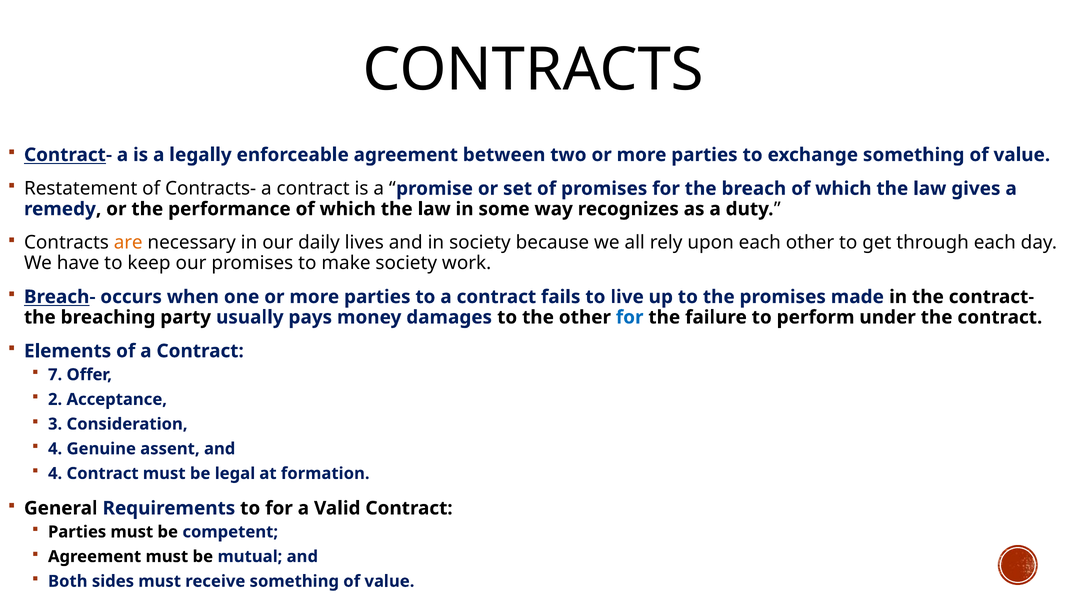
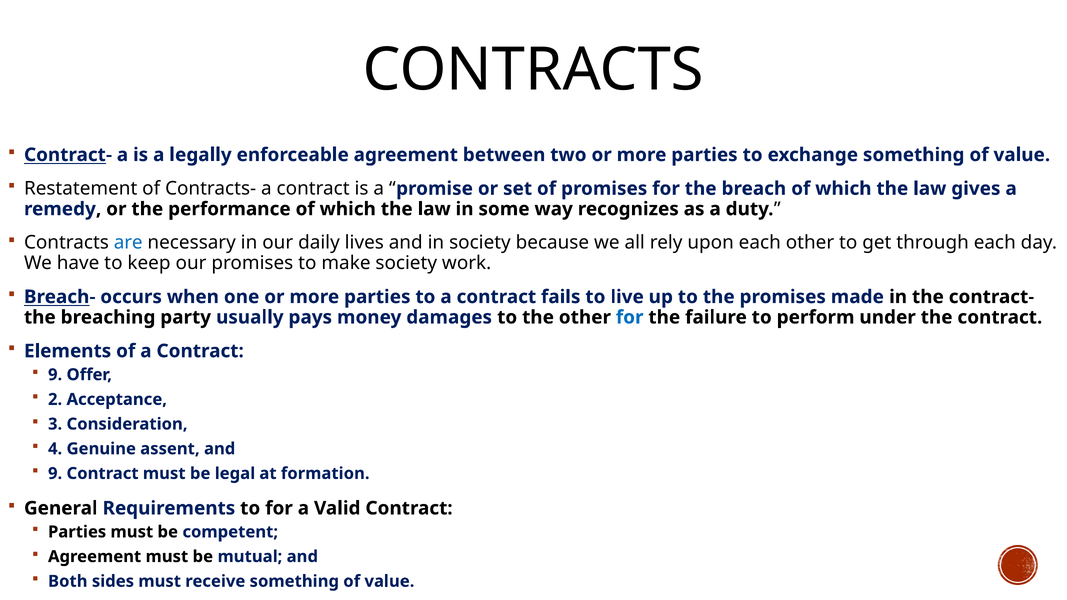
are colour: orange -> blue (128, 243)
7: 7 -> 9 (55, 375)
4: 4 -> 9 (55, 474)
